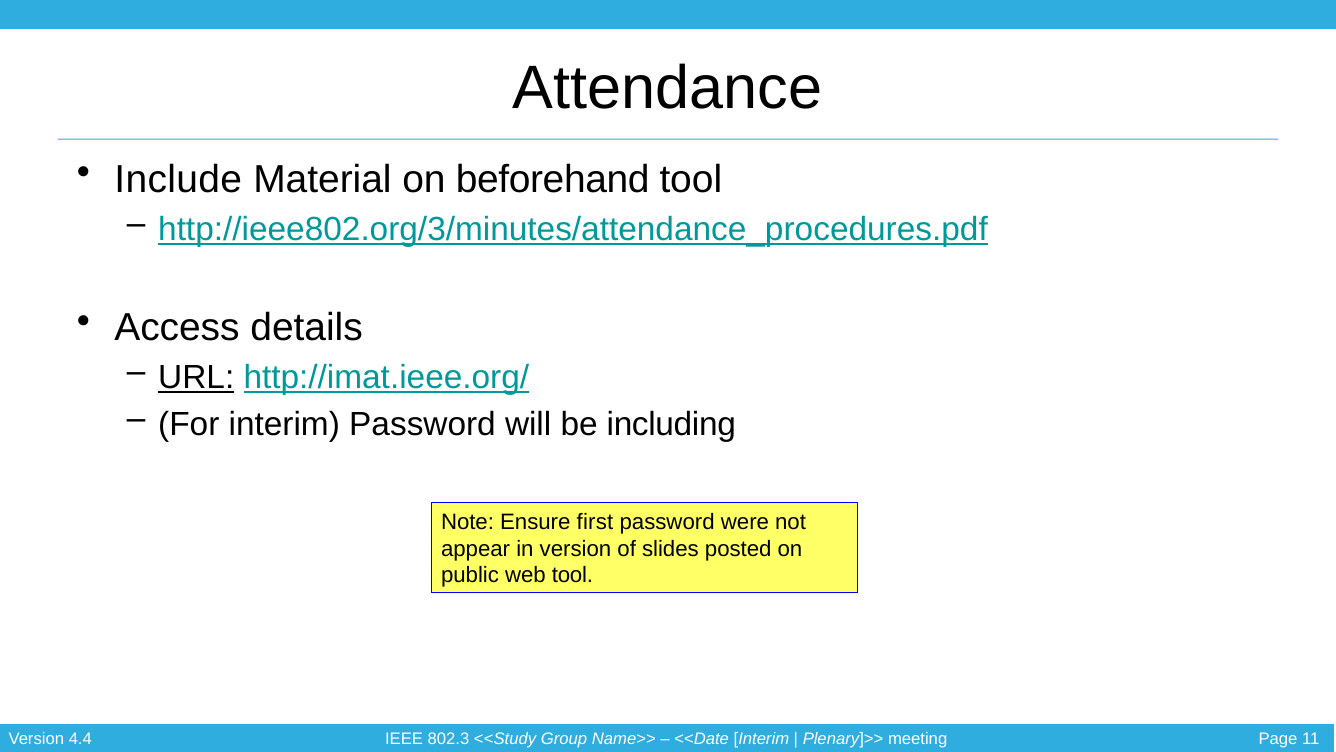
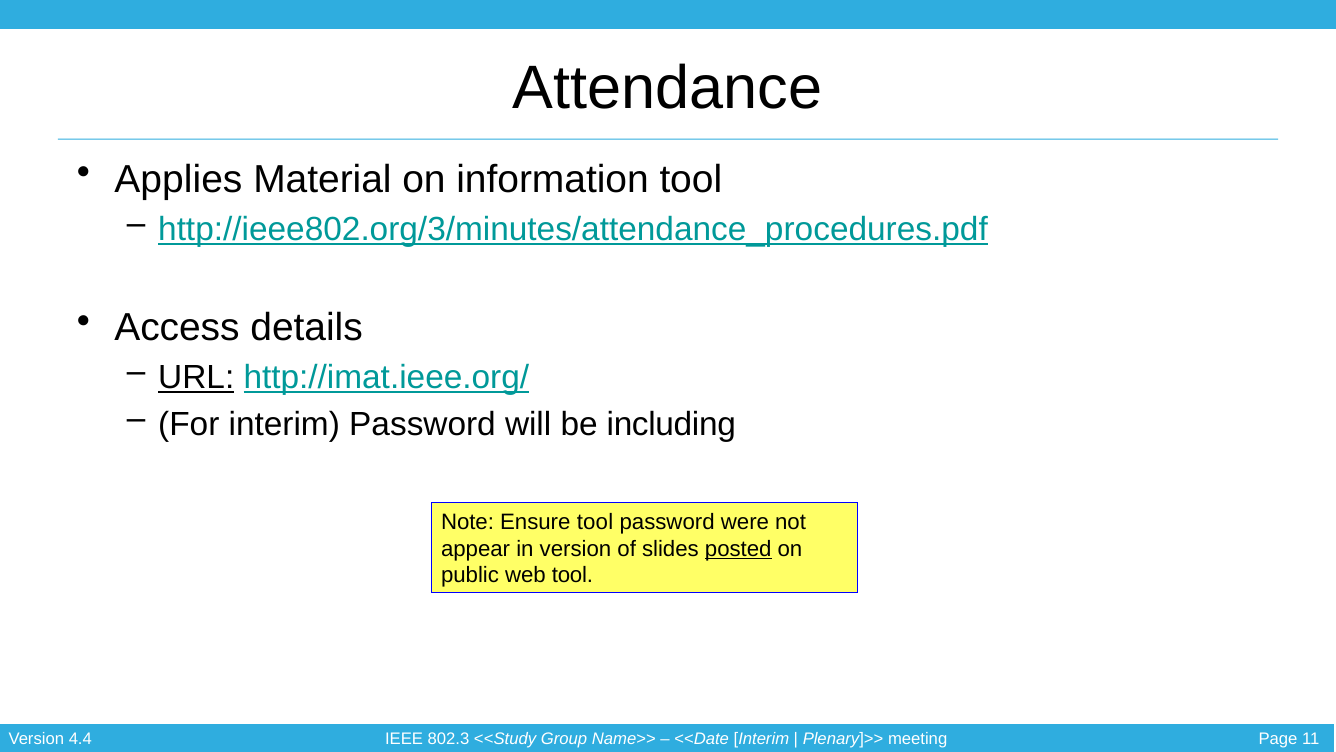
Include: Include -> Applies (178, 179)
beforehand: beforehand -> information (553, 179)
Ensure first: first -> tool (595, 522)
posted underline: none -> present (738, 549)
